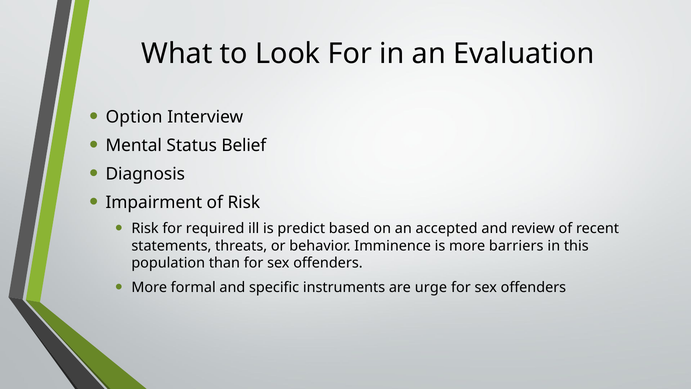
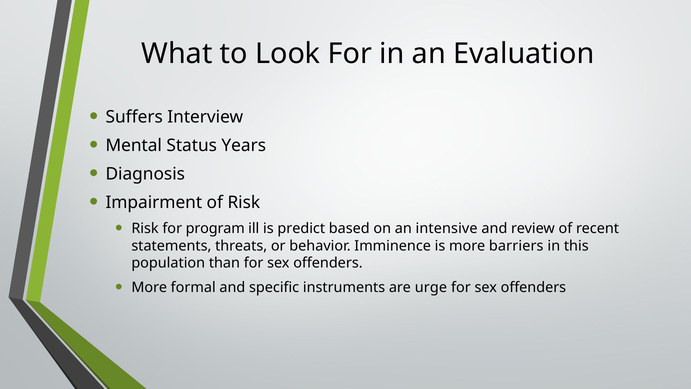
Option: Option -> Suffers (134, 117)
Belief: Belief -> Years (244, 145)
required: required -> program (215, 228)
accepted: accepted -> intensive (447, 228)
